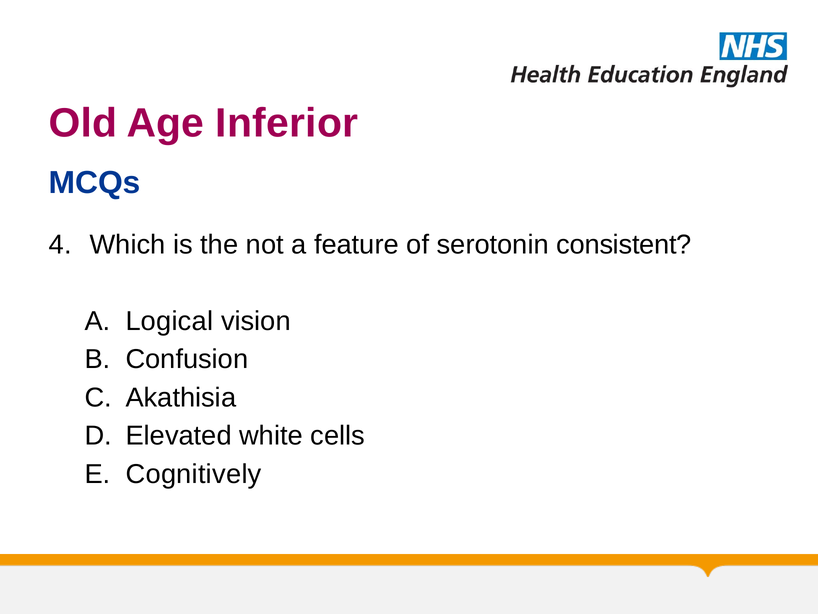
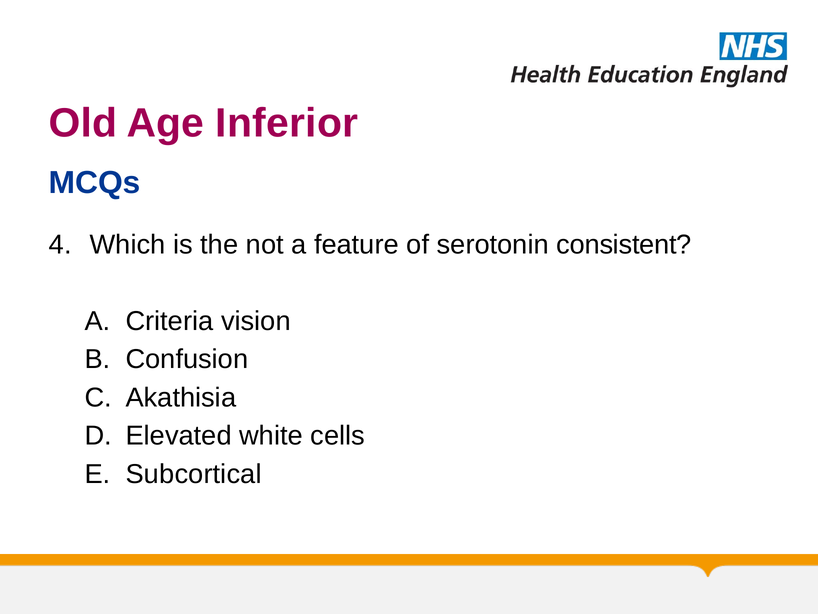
Logical: Logical -> Criteria (170, 321)
Cognitively: Cognitively -> Subcortical (194, 474)
